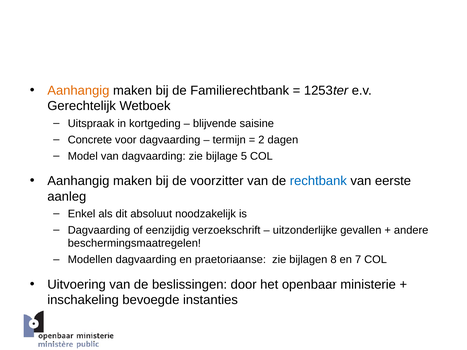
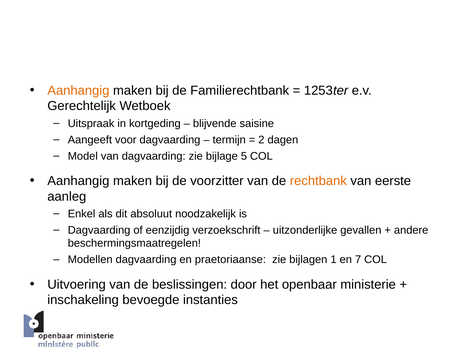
Concrete: Concrete -> Aangeeft (90, 140)
rechtbank colour: blue -> orange (318, 181)
8: 8 -> 1 (334, 260)
